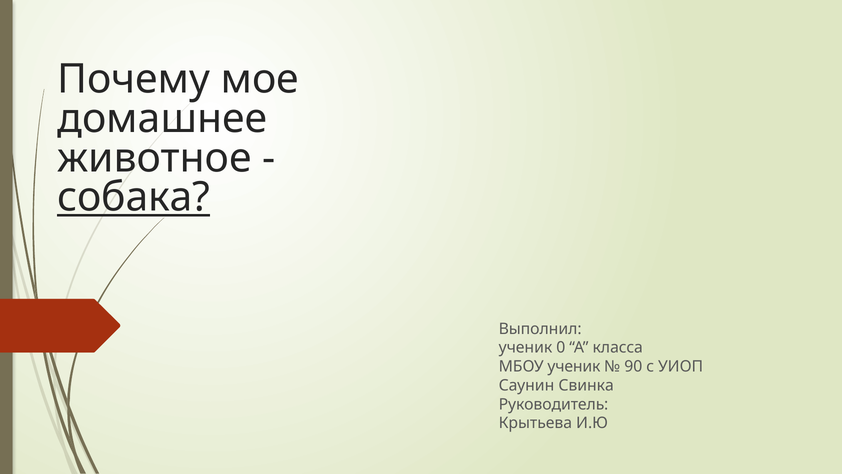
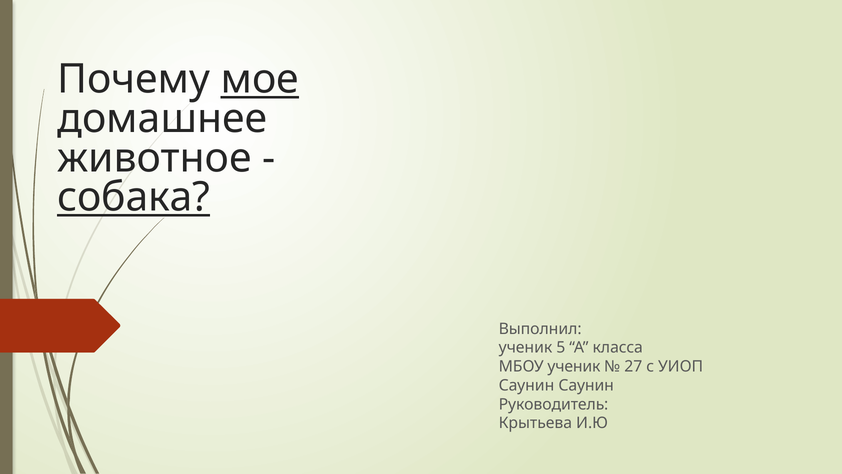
мое underline: none -> present (260, 79)
0: 0 -> 5 (561, 347)
90: 90 -> 27 (633, 366)
Саунин Свинка: Свинка -> Саунин (586, 385)
